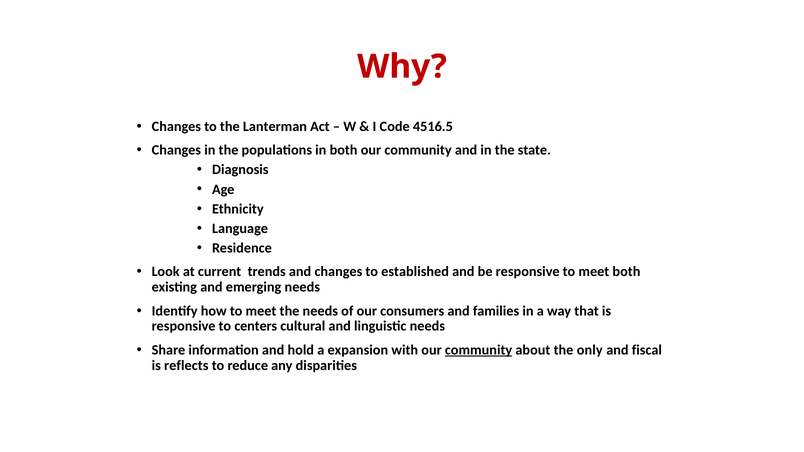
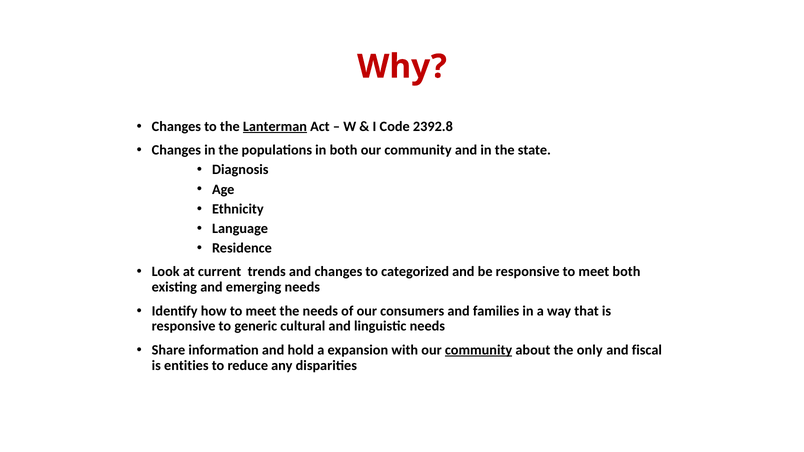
Lanterman underline: none -> present (275, 127)
4516.5: 4516.5 -> 2392.8 (433, 127)
established: established -> categorized (415, 272)
centers: centers -> generic (256, 326)
reflects: reflects -> entities (186, 366)
